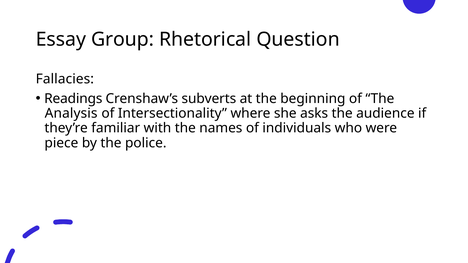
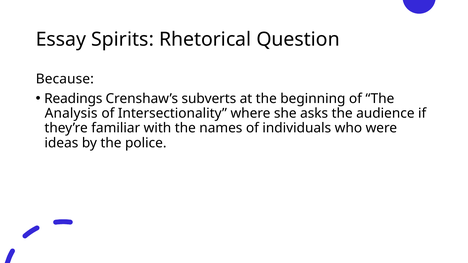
Group: Group -> Spirits (122, 39)
Fallacies: Fallacies -> Because (65, 79)
piece: piece -> ideas (61, 143)
